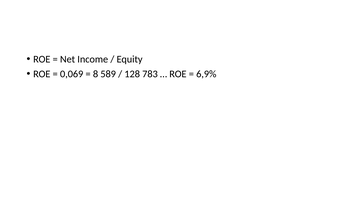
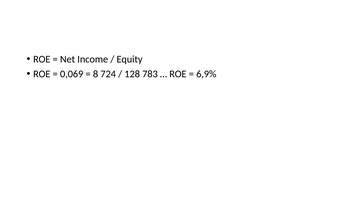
589: 589 -> 724 (108, 74)
